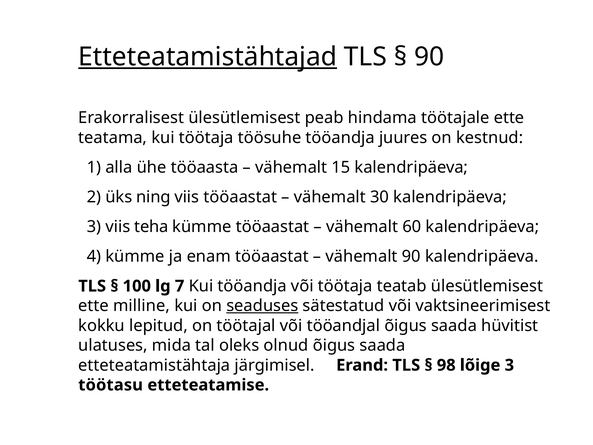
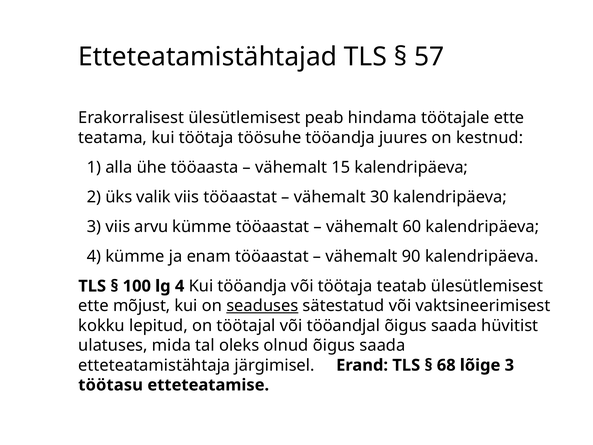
Etteteatamistähtajad underline: present -> none (208, 57)
90: 90 -> 57 (429, 57)
ning: ning -> valik (153, 197)
teha: teha -> arvu (151, 227)
lg 7: 7 -> 4 (180, 286)
milline: milline -> mõjust (142, 306)
98: 98 -> 68 (446, 365)
